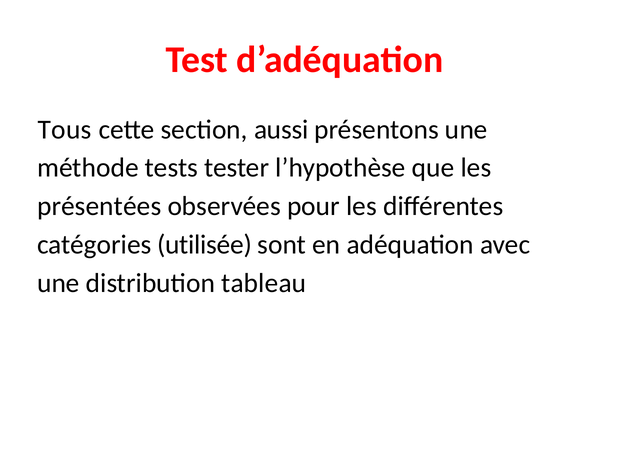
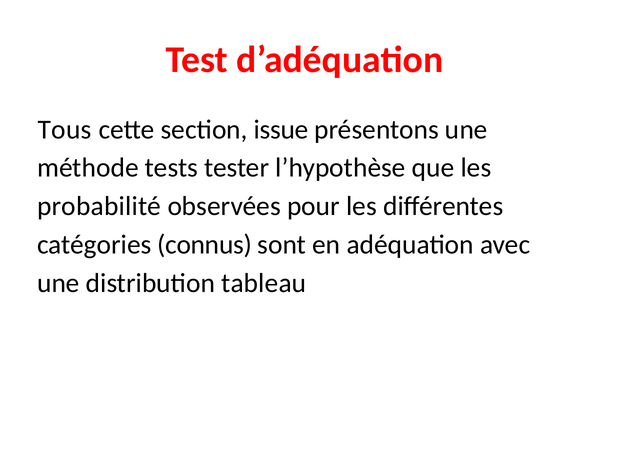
aussi: aussi -> issue (281, 130)
présentées: présentées -> probabilité (99, 207)
utilisée: utilisée -> connus (205, 245)
